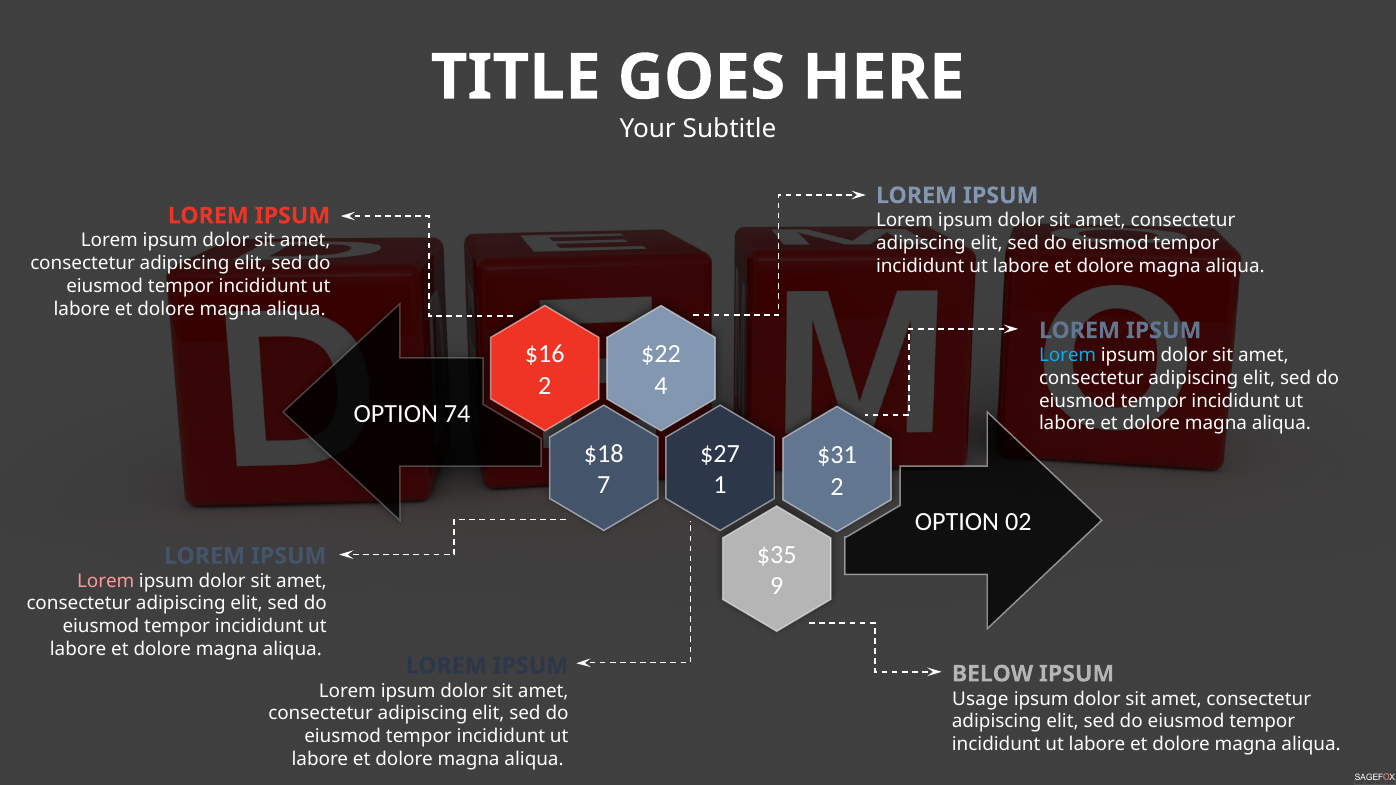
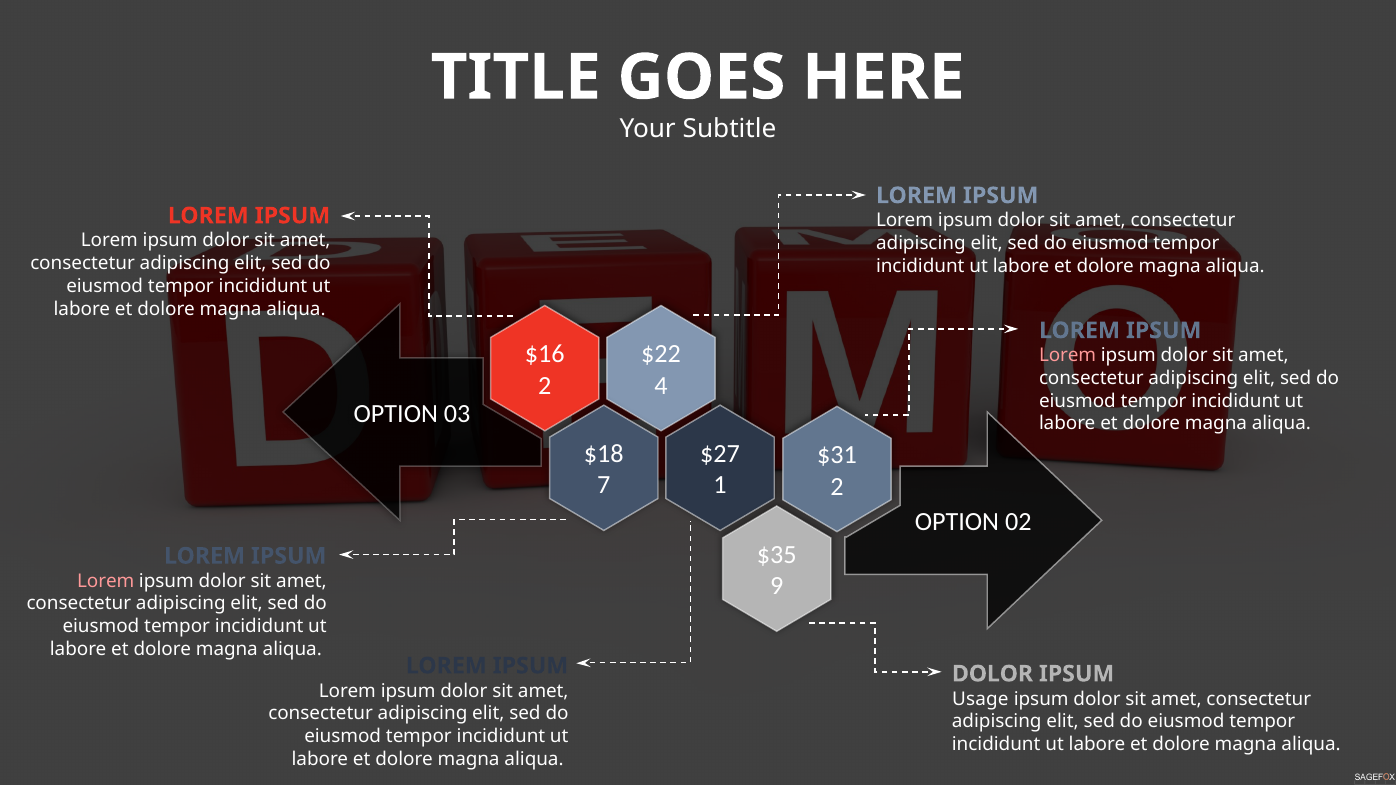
Lorem colour: light blue -> pink (1068, 356)
74: 74 -> 03 (457, 414)
BELOW: BELOW -> DOLOR (993, 674)
